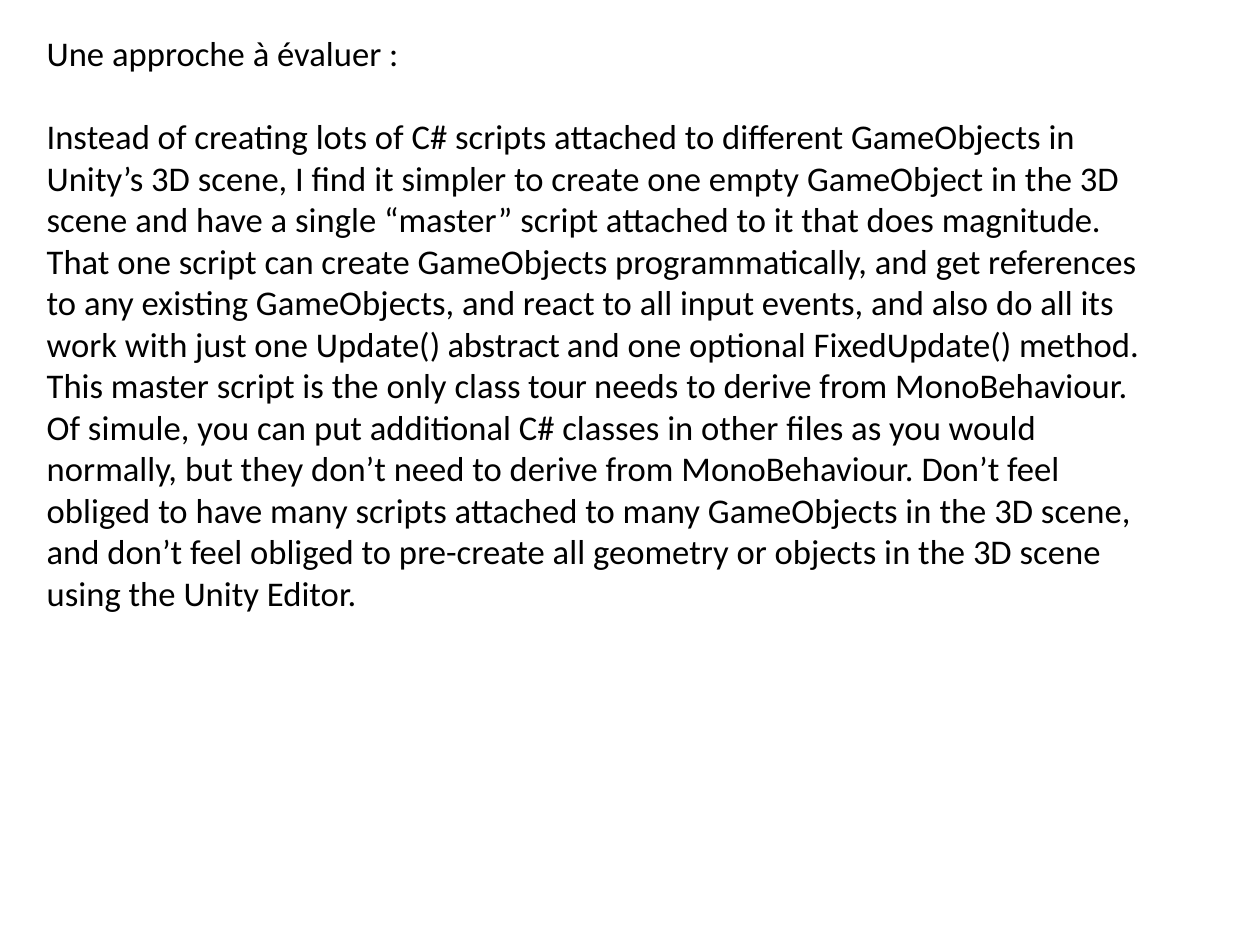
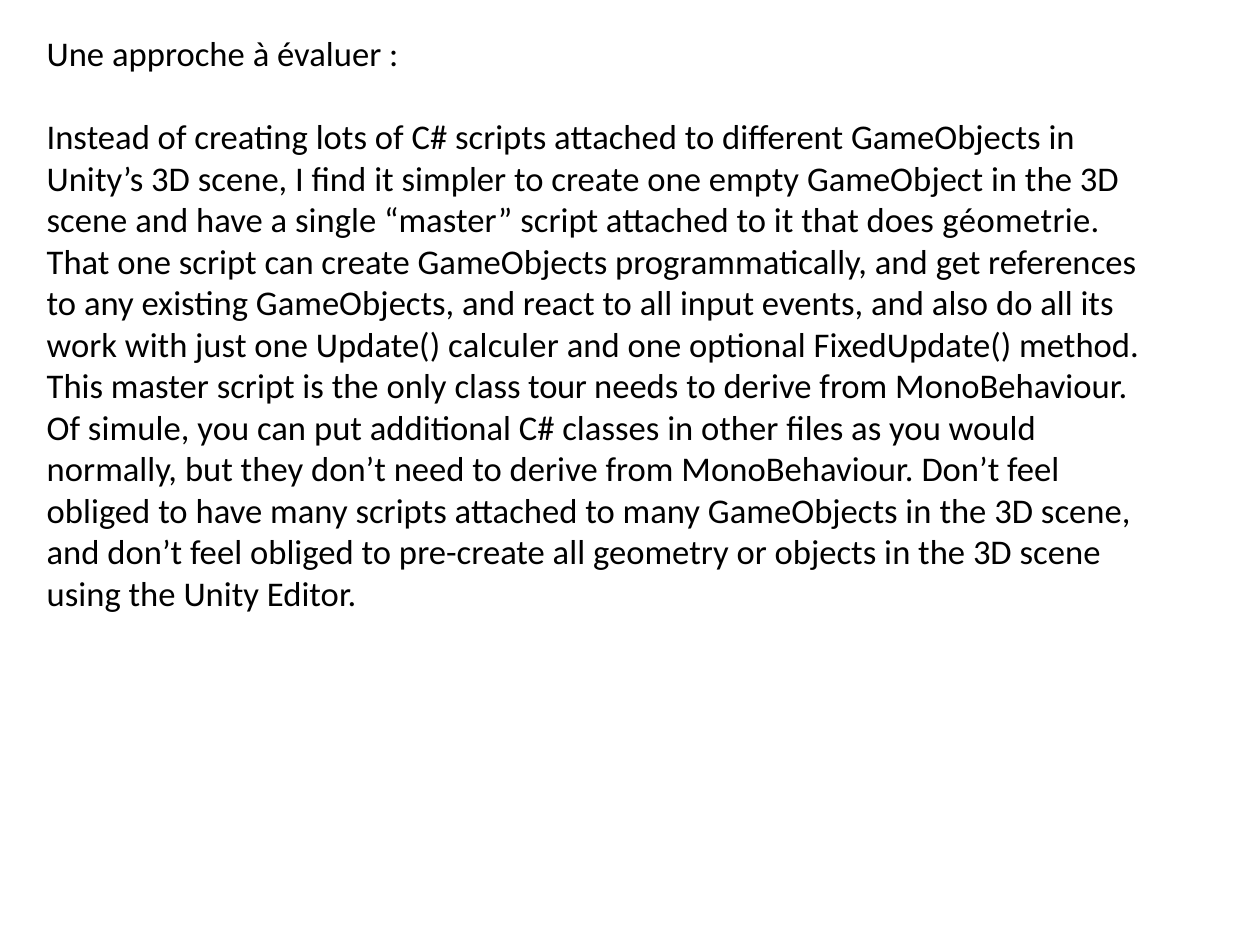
magnitude: magnitude -> géometrie (1021, 221)
abstract: abstract -> calculer (503, 346)
